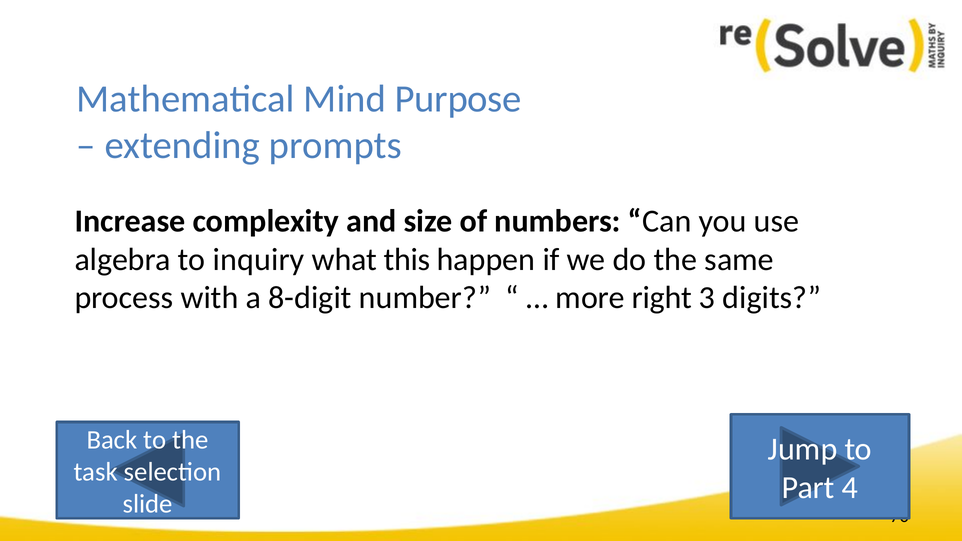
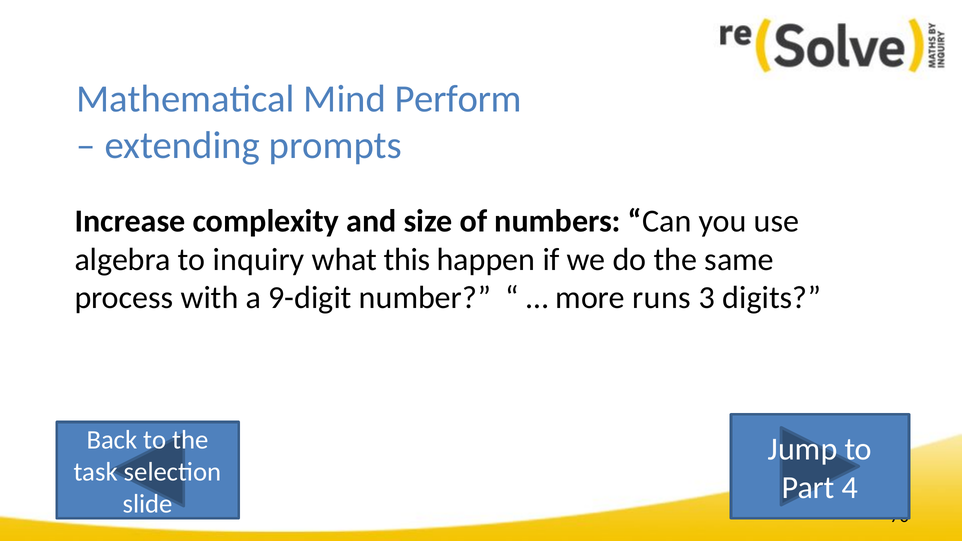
Purpose: Purpose -> Perform (458, 99)
8-digit: 8-digit -> 9-digit (310, 298)
right: right -> runs (662, 298)
